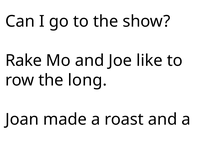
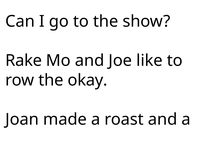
long: long -> okay (88, 80)
